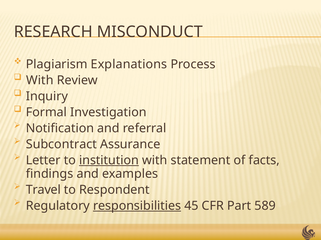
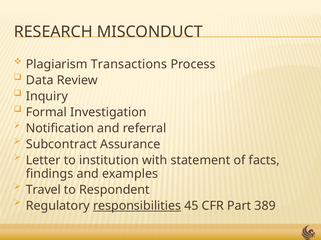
Explanations: Explanations -> Transactions (129, 65)
With: With -> Data (40, 81)
institution underline: present -> none (109, 161)
589: 589 -> 389 (265, 206)
